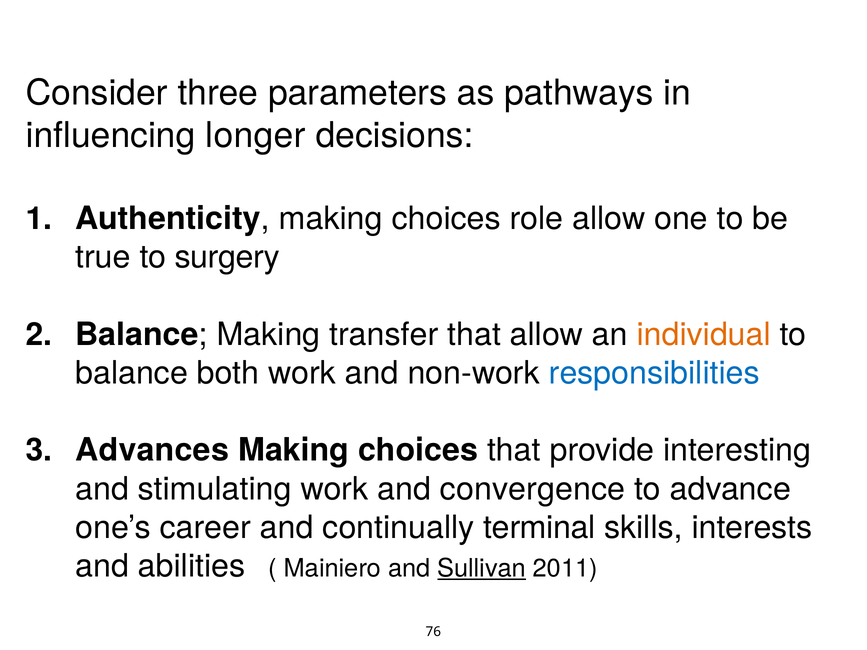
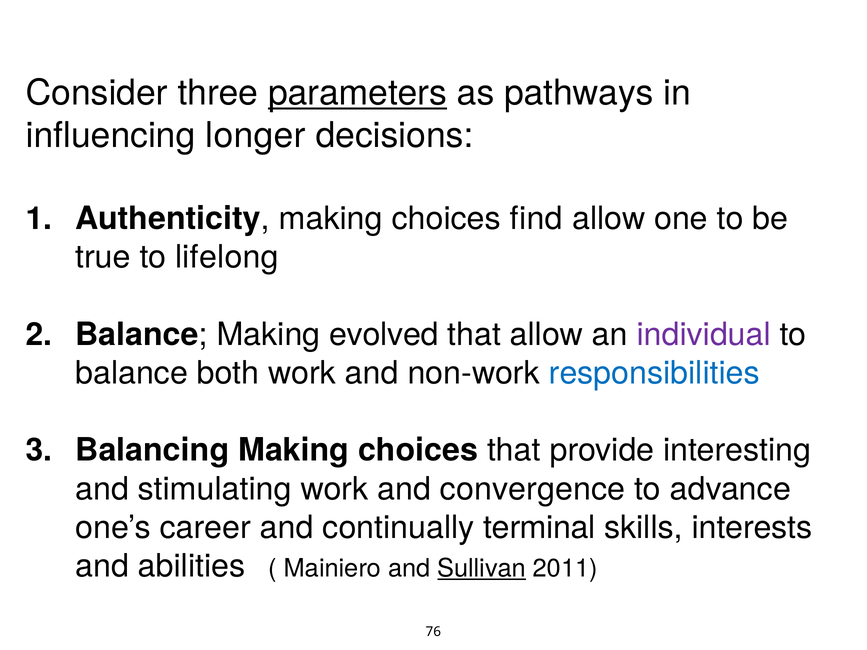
parameters underline: none -> present (358, 93)
role: role -> find (536, 219)
surgery: surgery -> lifelong (227, 257)
transfer: transfer -> evolved (384, 335)
individual colour: orange -> purple (704, 335)
Advances: Advances -> Balancing (152, 451)
